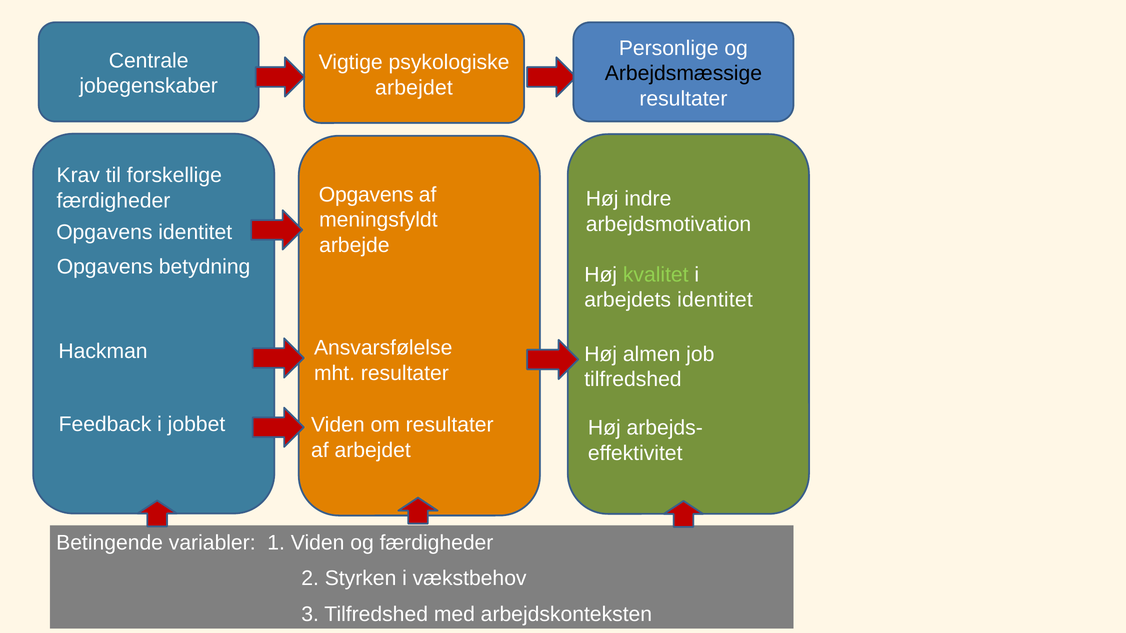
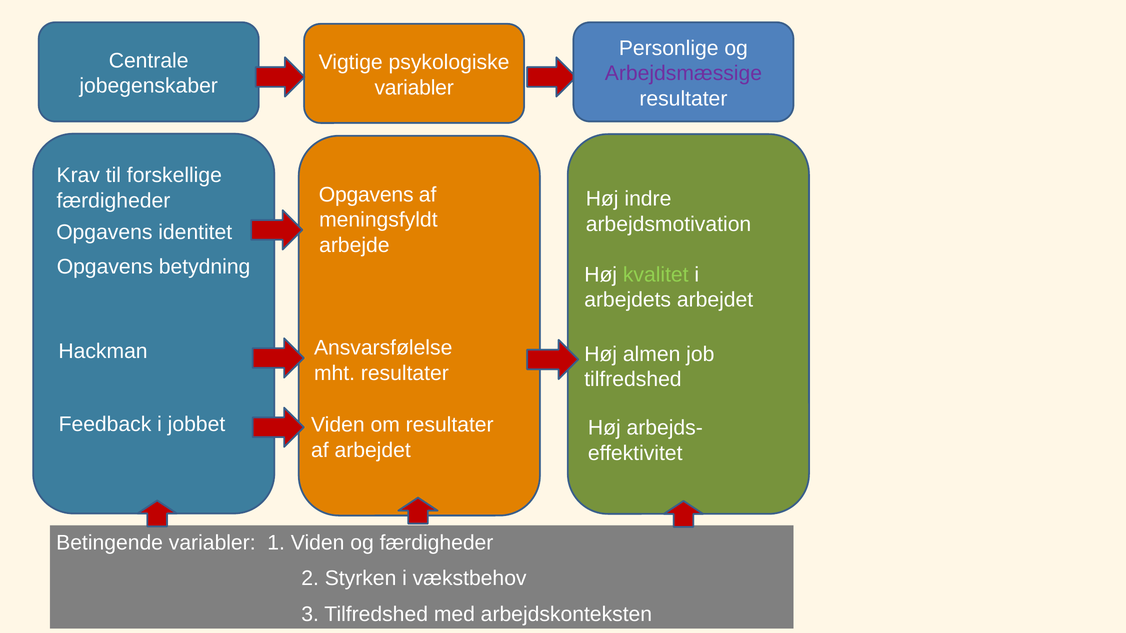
Arbejdsmæssige colour: black -> purple (683, 73)
arbejdet: arbejdet -> variabler (414, 88)
arbejdets identitet: identitet -> arbejdet (715, 300)
